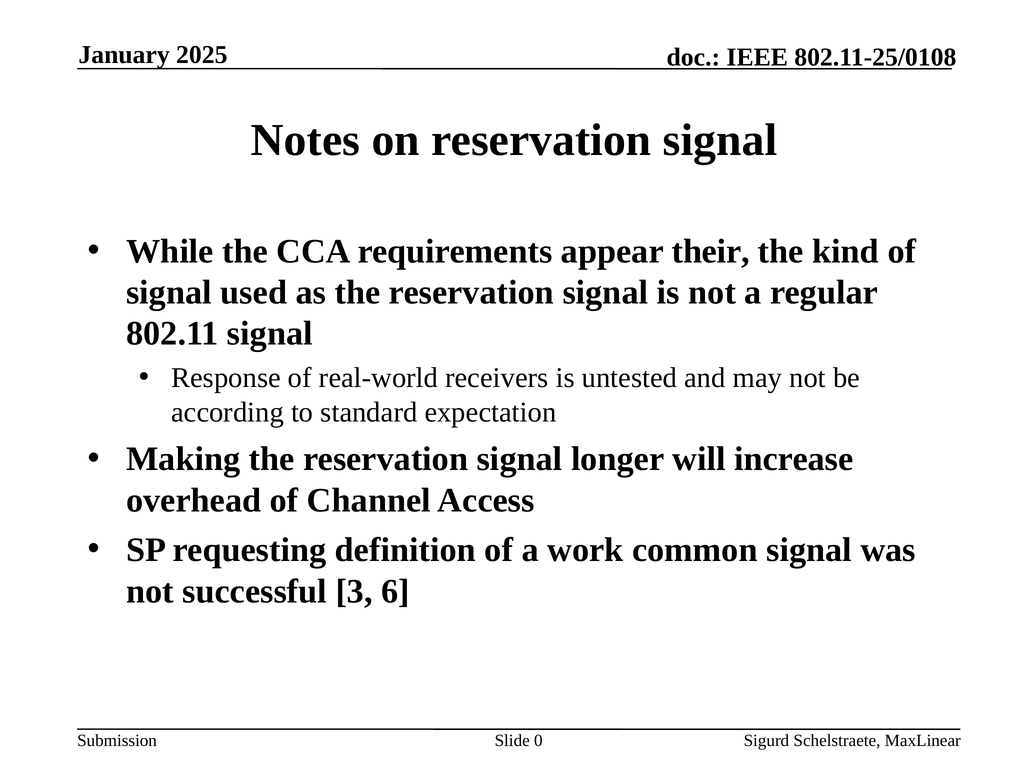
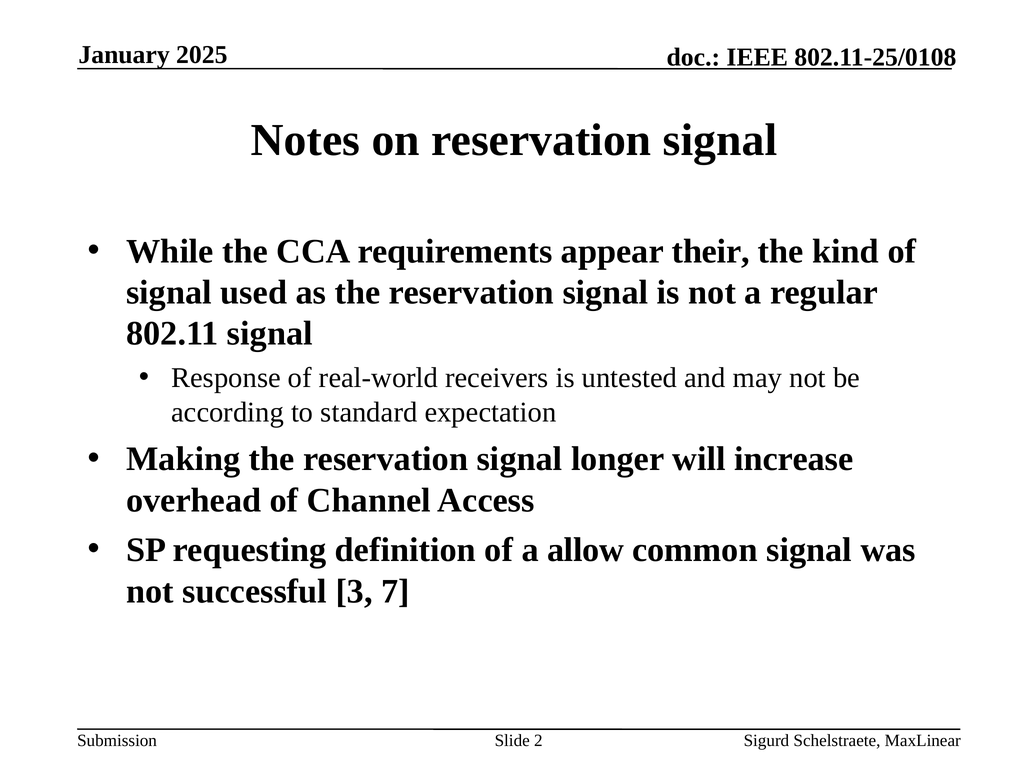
work: work -> allow (586, 550)
6: 6 -> 7 (395, 591)
0: 0 -> 2 (538, 740)
